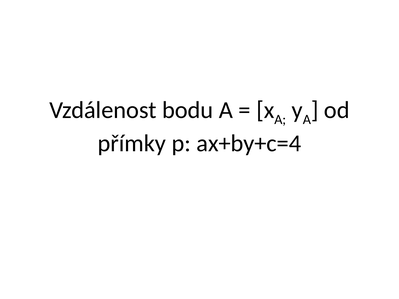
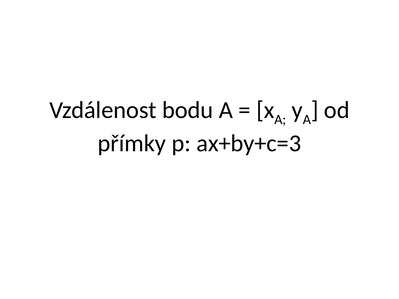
ax+by+c=4: ax+by+c=4 -> ax+by+c=3 (249, 143)
